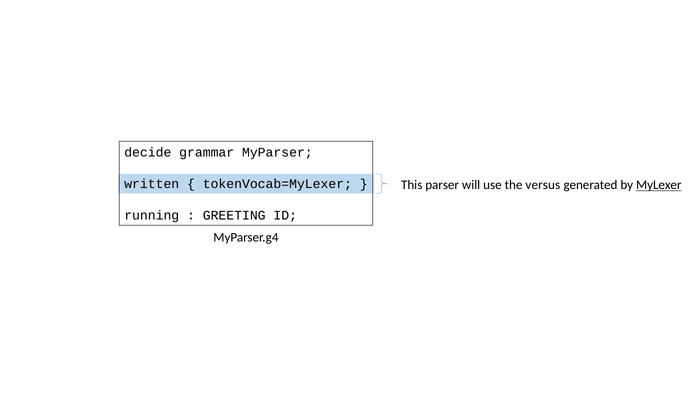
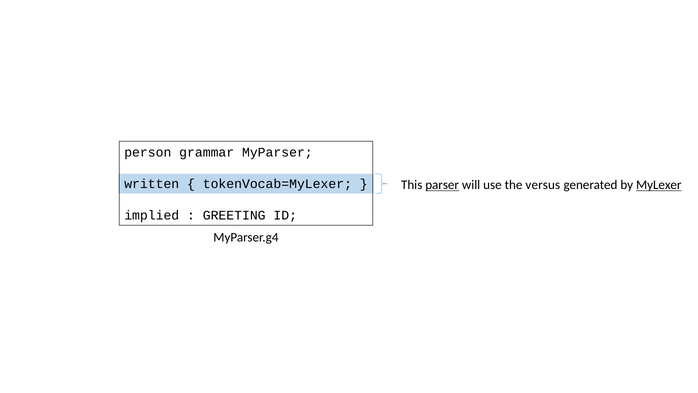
decide: decide -> person (148, 153)
parser underline: none -> present (442, 185)
running: running -> implied (152, 215)
